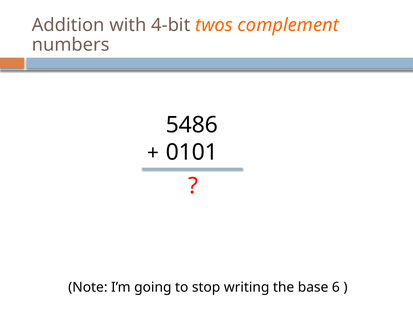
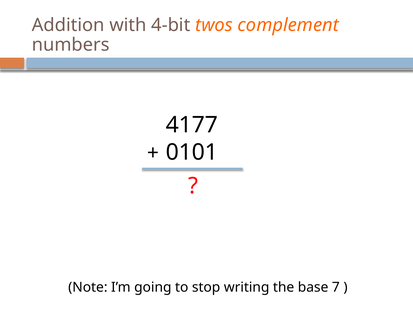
5486: 5486 -> 4177 (192, 125)
6: 6 -> 7 (336, 288)
